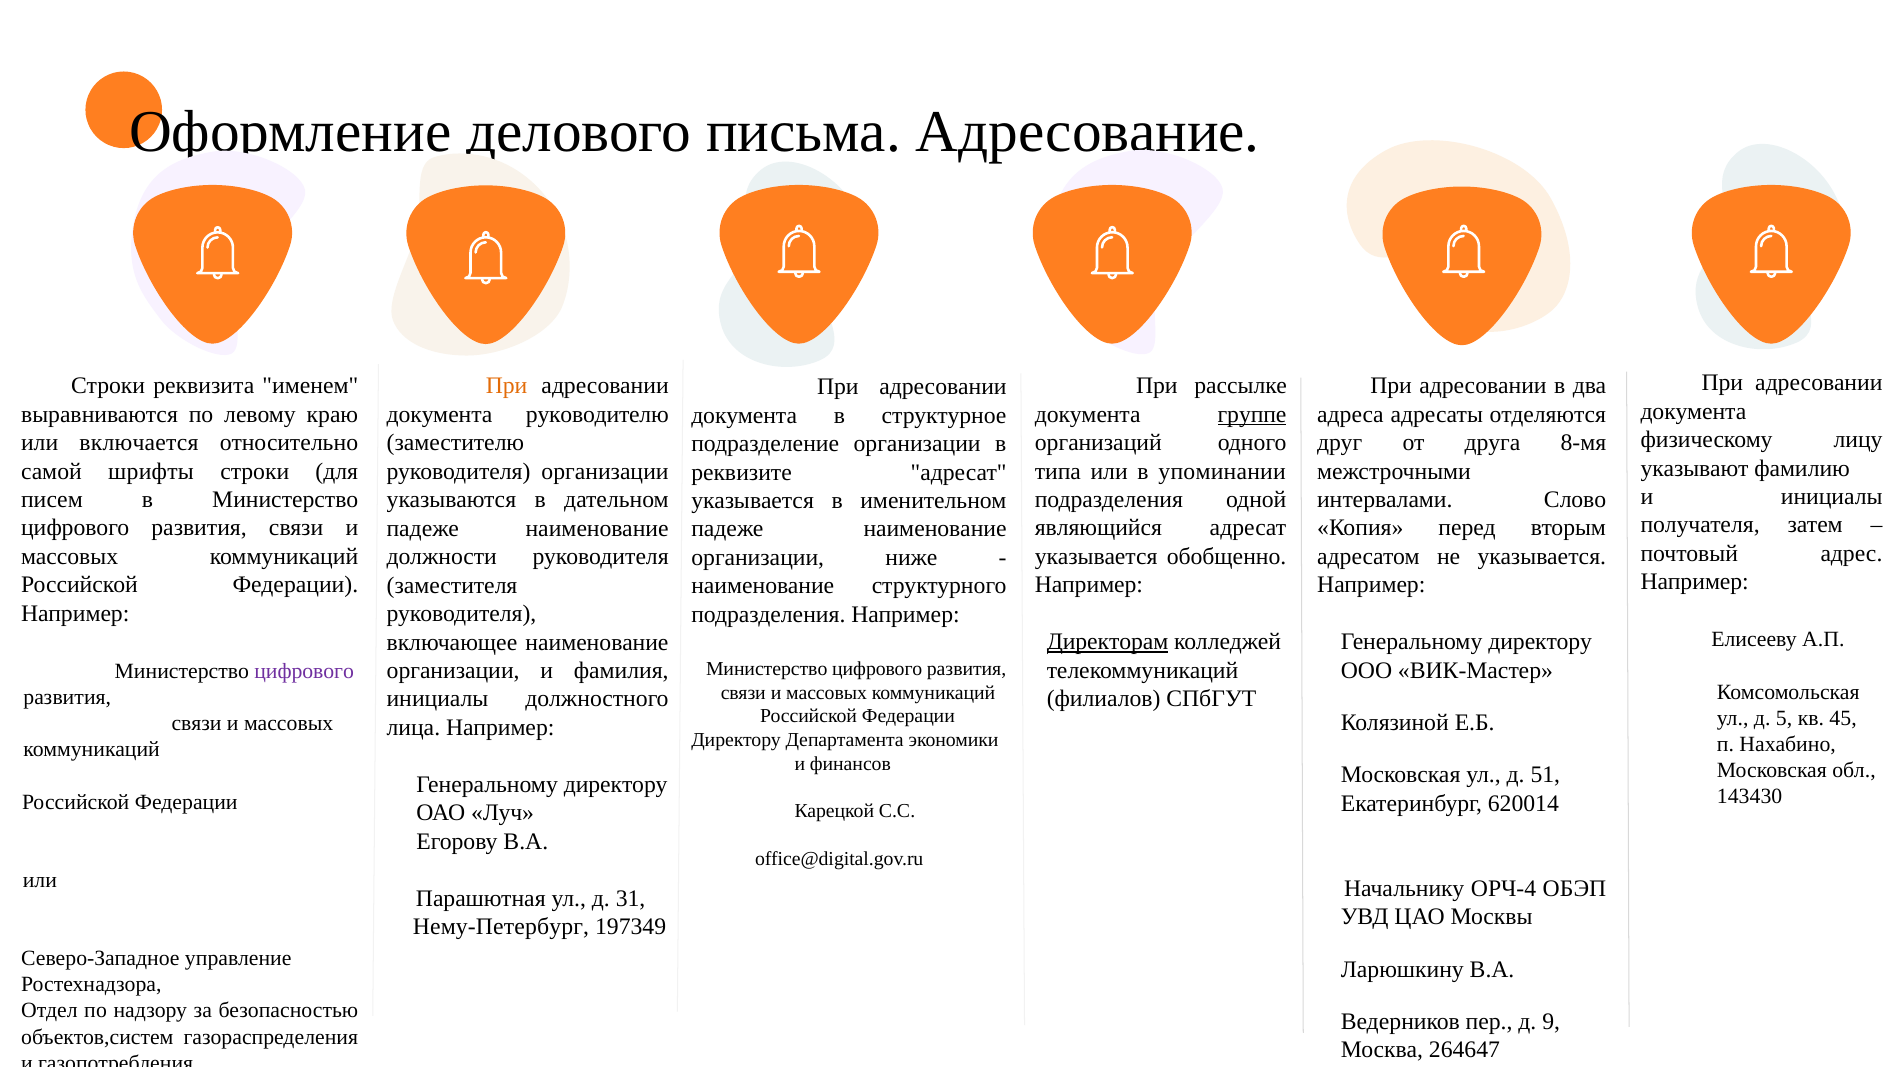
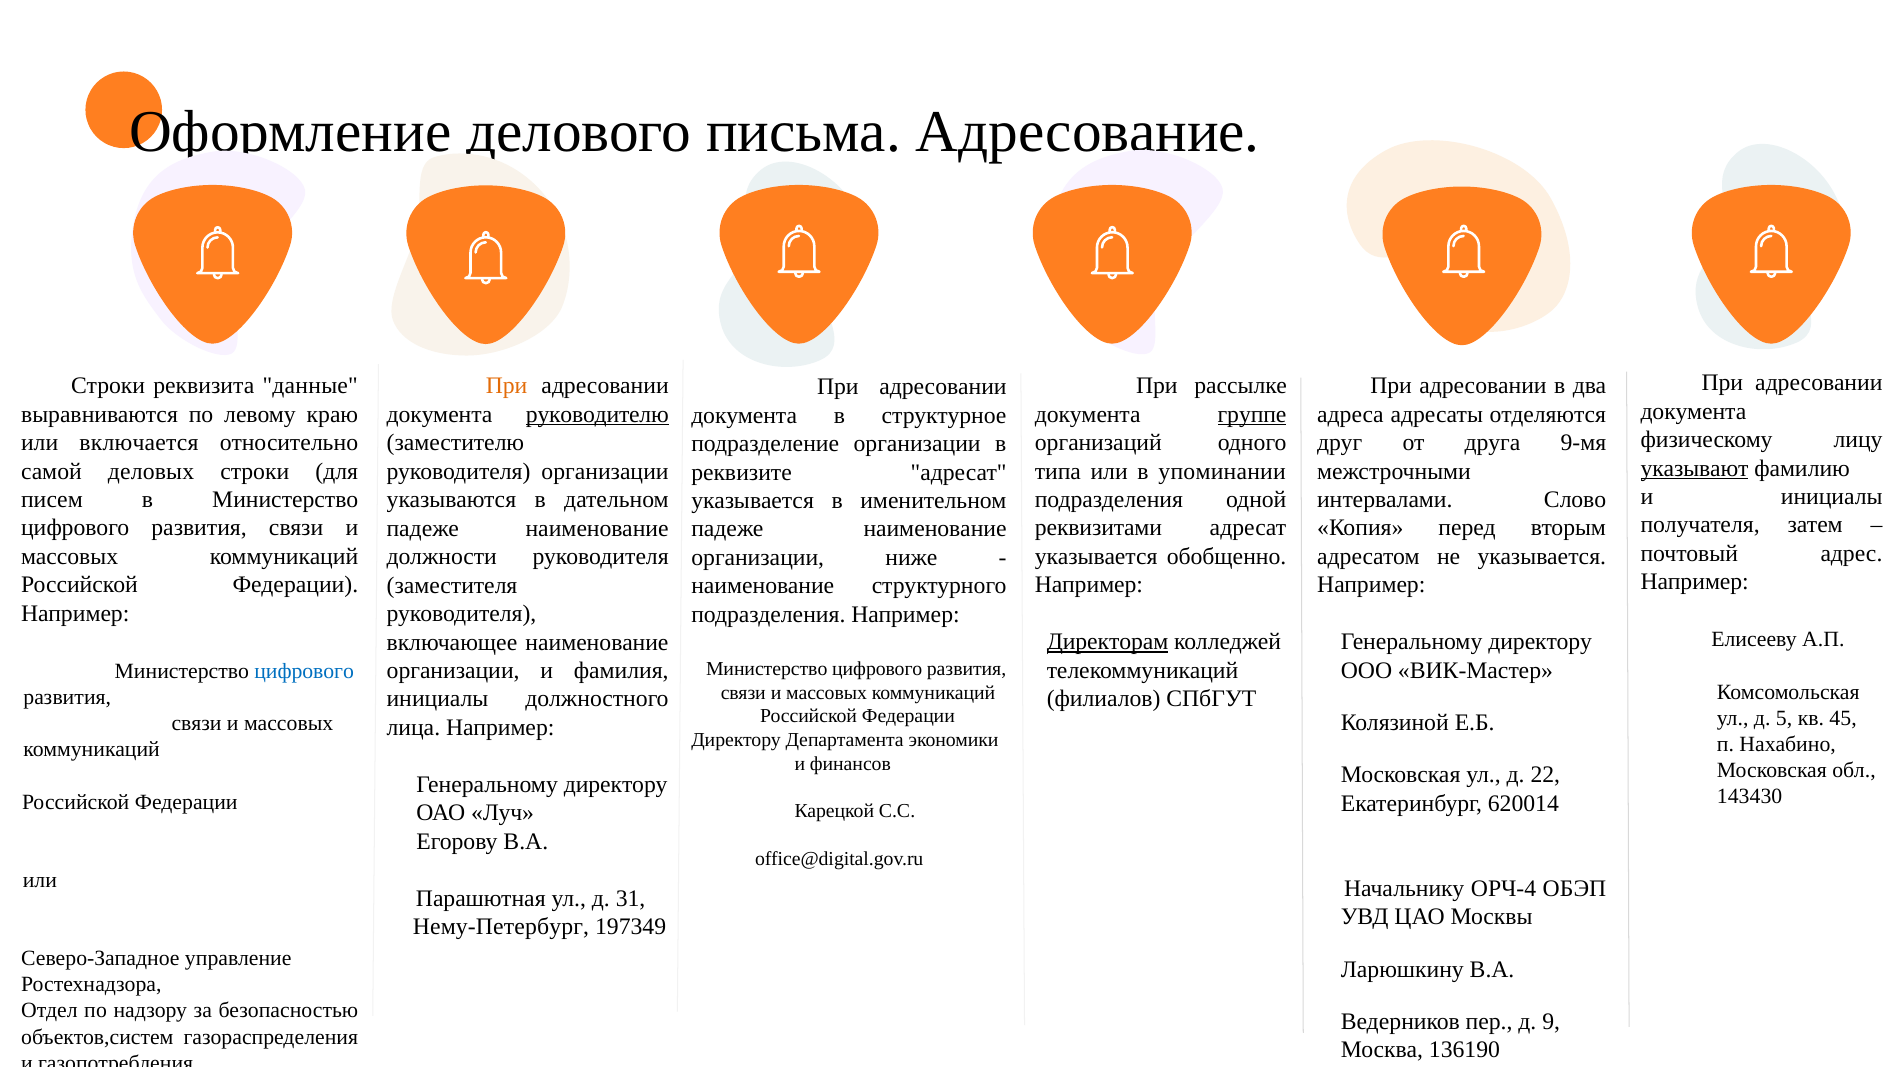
именем: именем -> данные (310, 386)
руководителю underline: none -> present (597, 415)
8-мя: 8-мя -> 9-мя (1583, 443)
указывают underline: none -> present (1695, 468)
шрифты: шрифты -> деловых (151, 471)
являющийся: являющийся -> реквизитами (1098, 528)
цифрового colour: purple -> blue (304, 671)
51: 51 -> 22 (1545, 775)
264647: 264647 -> 136190 (1464, 1050)
